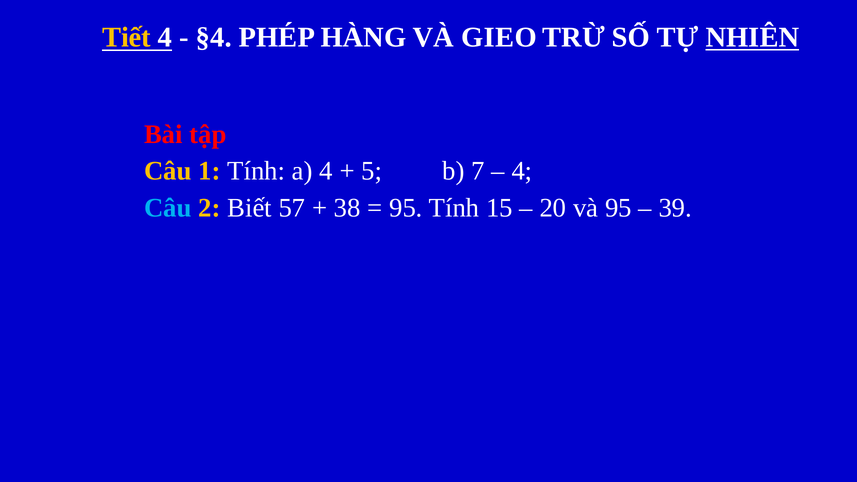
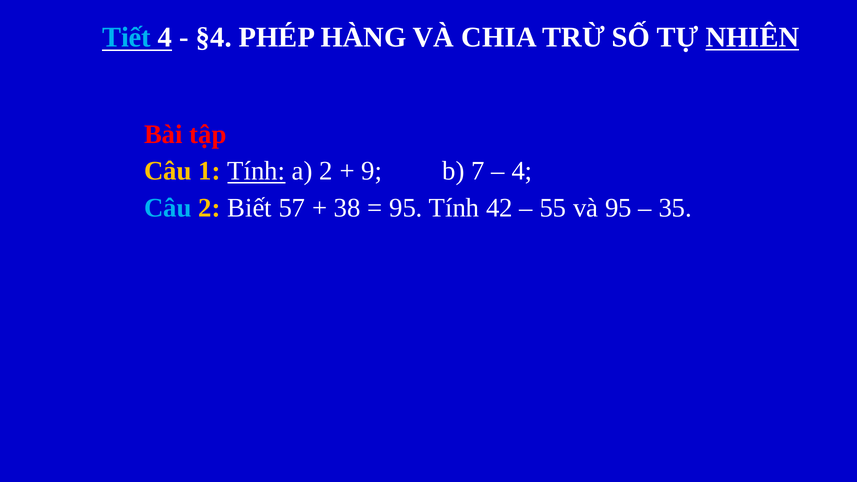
Tiết colour: yellow -> light blue (127, 38)
GIEO: GIEO -> CHIA (499, 38)
Tính underline: none -> present (256, 171)
a 4: 4 -> 2 (326, 171)
5: 5 -> 9 (372, 171)
15: 15 -> 42 (499, 208)
20: 20 -> 55 (553, 208)
39: 39 -> 35 (675, 208)
